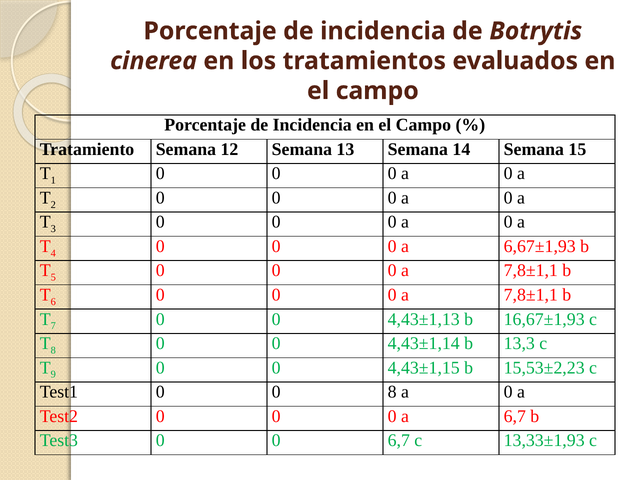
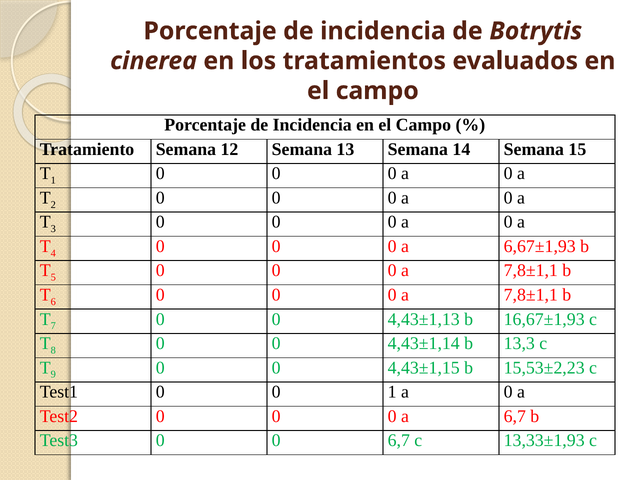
0 8: 8 -> 1 (392, 392)
